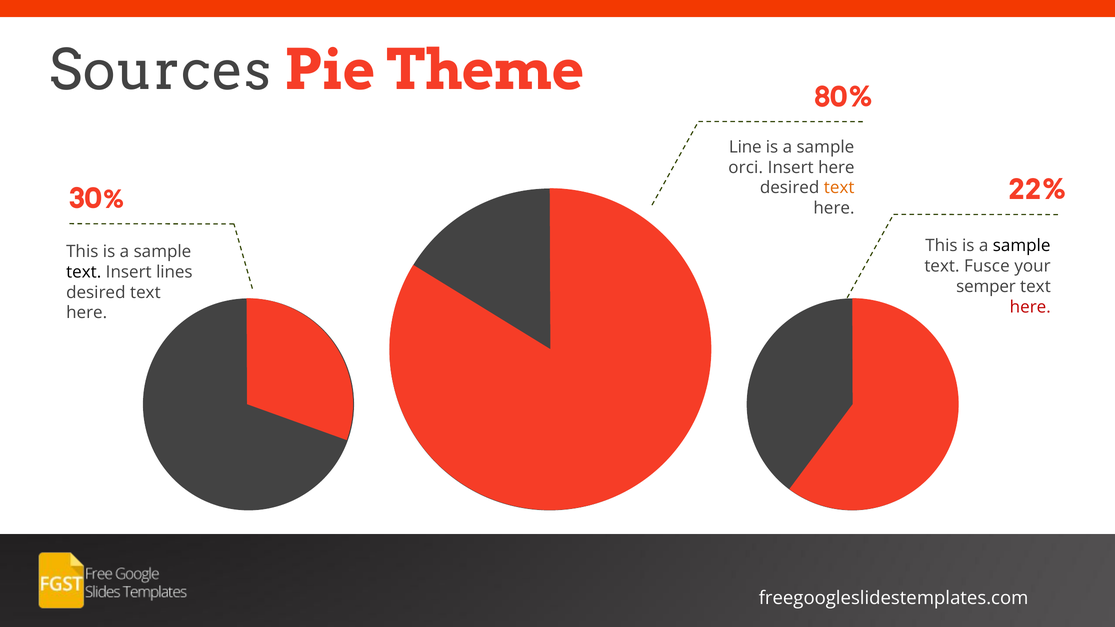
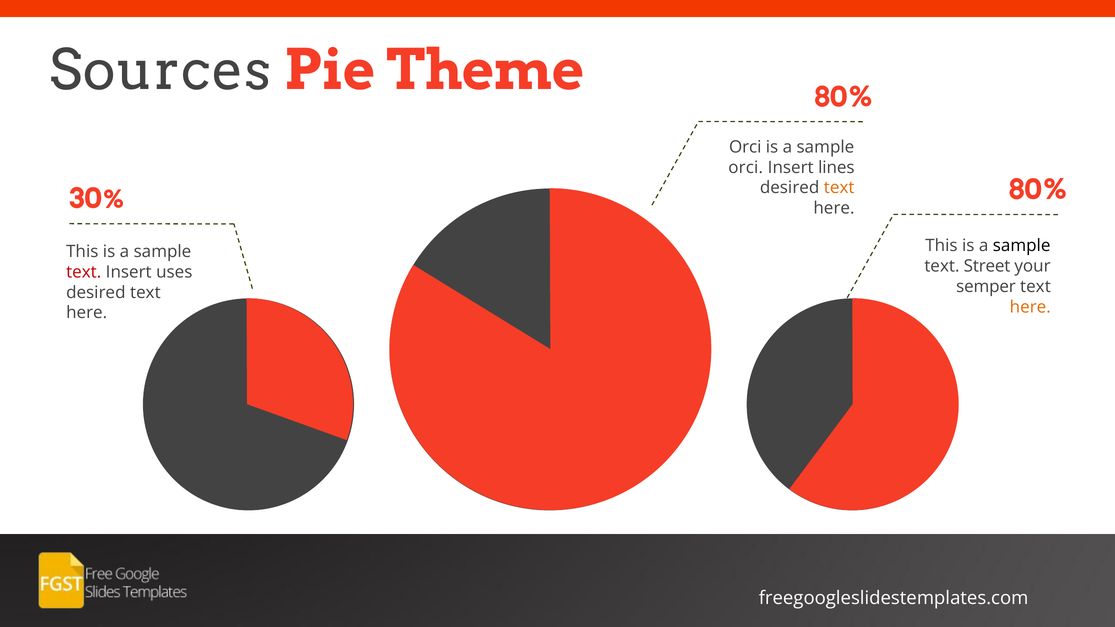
Line: Line -> Orci (745, 147)
Insert here: here -> lines (836, 167)
22%: 22% -> 80% (1037, 190)
Fusce: Fusce -> Street (987, 266)
text colour: black -> red (84, 272)
lines: lines -> uses (174, 272)
here colour: red -> orange (1030, 307)
